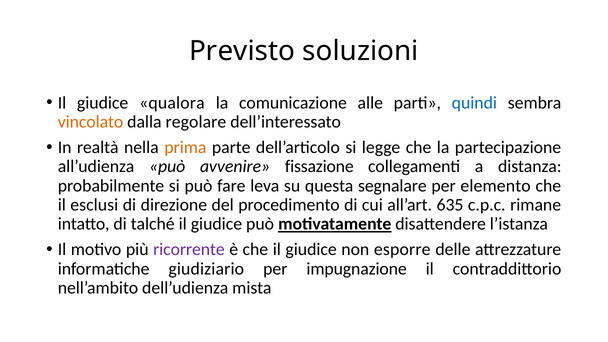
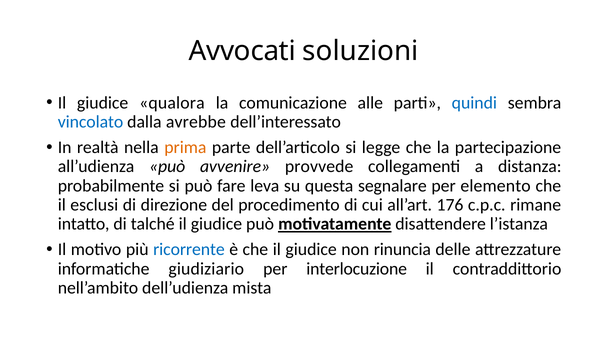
Previsto: Previsto -> Avvocati (242, 51)
vincolato colour: orange -> blue (91, 122)
regolare: regolare -> avrebbe (196, 122)
fissazione: fissazione -> provvede (319, 167)
635: 635 -> 176 (450, 205)
ricorrente colour: purple -> blue (189, 250)
esporre: esporre -> rinuncia (402, 250)
impugnazione: impugnazione -> interlocuzione (357, 269)
